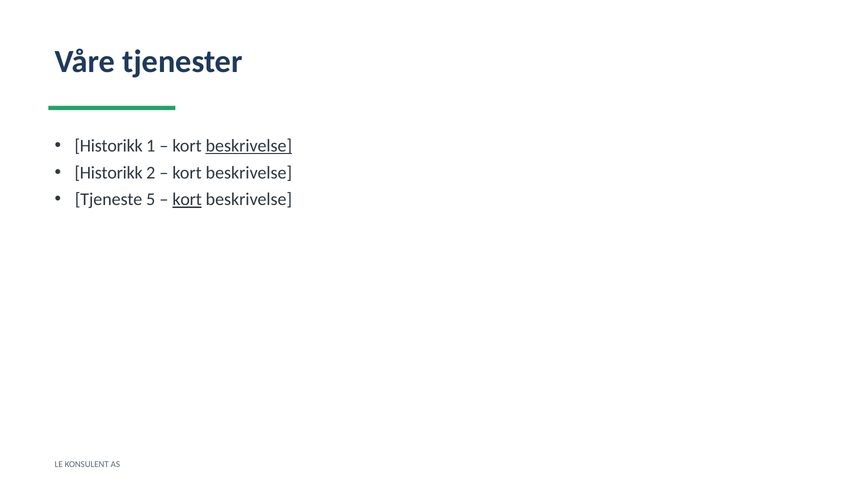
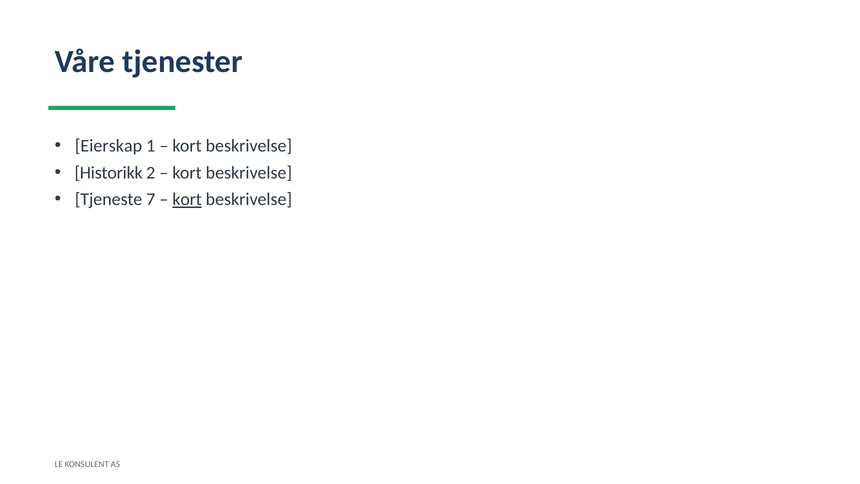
Historikk: Historikk -> Eierskap (109, 146)
beskrivelse underline: present -> none (249, 146)
5: 5 -> 7 (151, 199)
